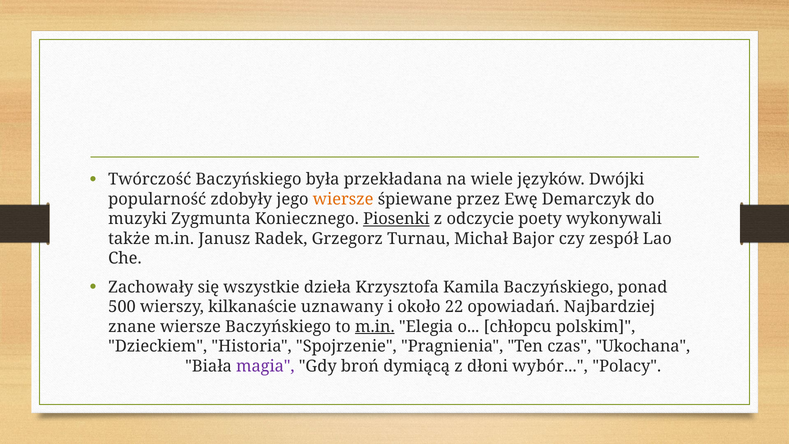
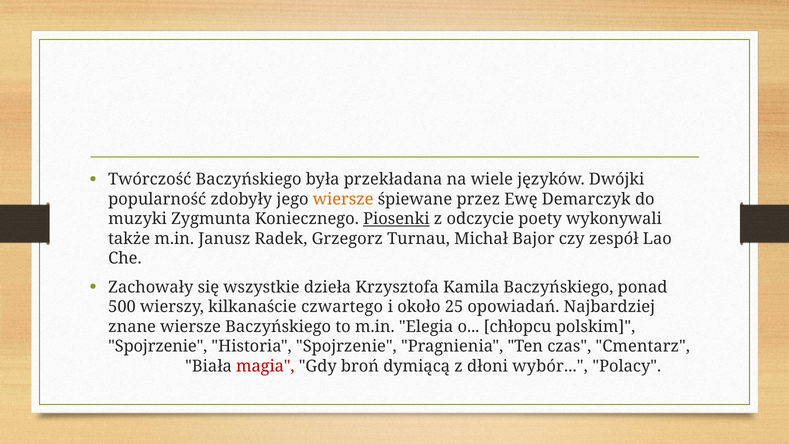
uznawany: uznawany -> czwartego (342, 307)
22: 22 -> 25 (454, 307)
m.in underline: present -> none (375, 326)
Dzieckiem: Dzieckiem -> Spojrzenie (158, 346)
Ukochana: Ukochana -> Cmentarz (643, 346)
magia colour: purple -> red (265, 366)
